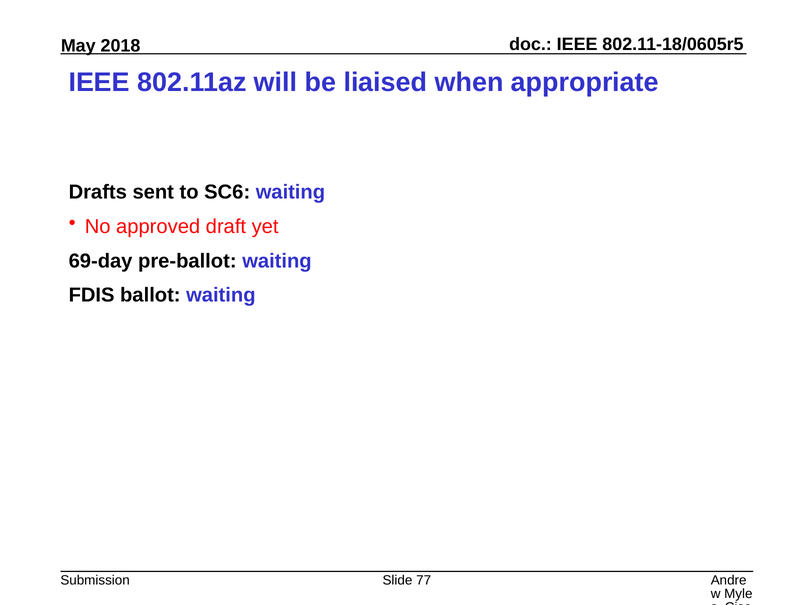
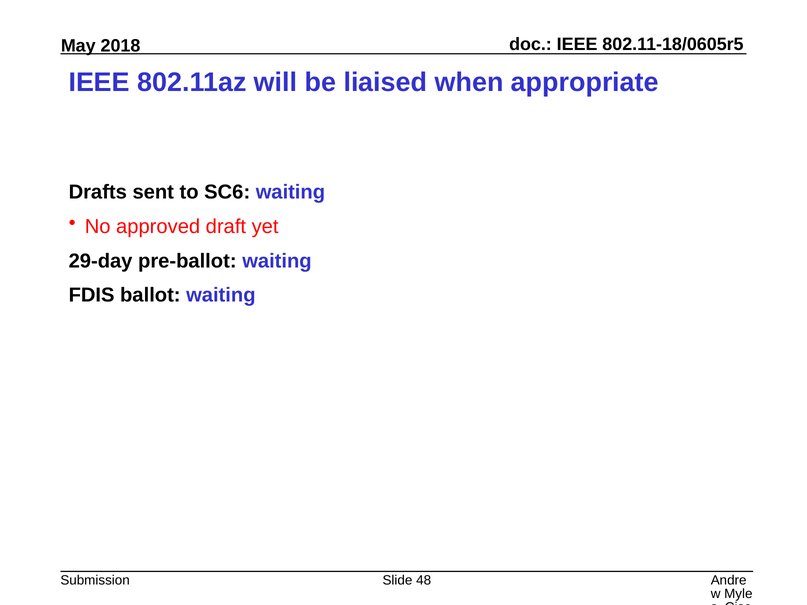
69-day: 69-day -> 29-day (101, 261)
77: 77 -> 48 (424, 580)
